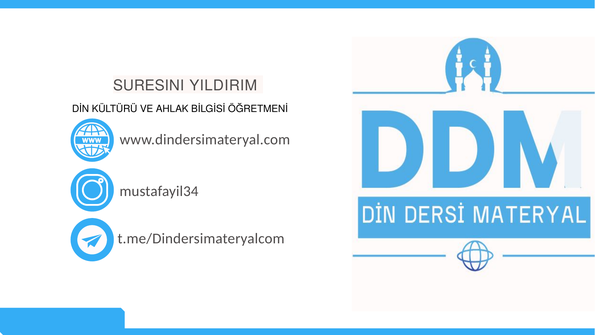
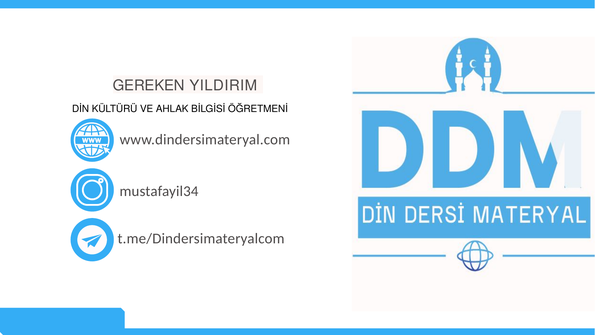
SURESINI: SURESINI -> GEREKEN (149, 85)
